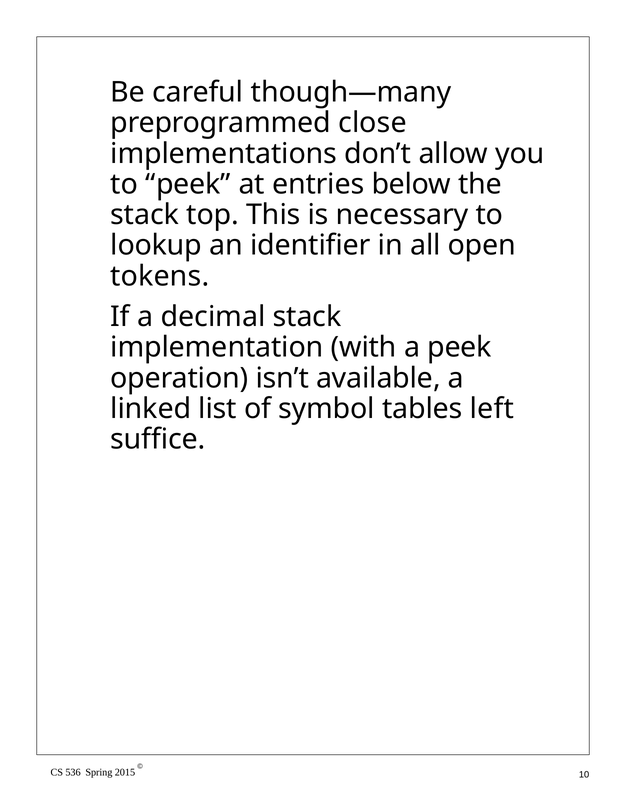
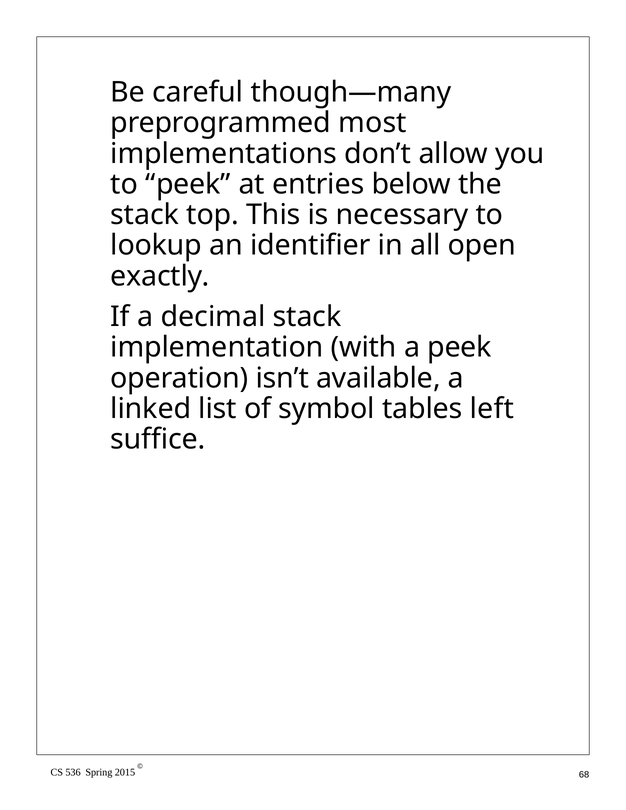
close: close -> most (372, 123)
tokens: tokens -> exactly (160, 276)
10: 10 -> 68 (584, 775)
